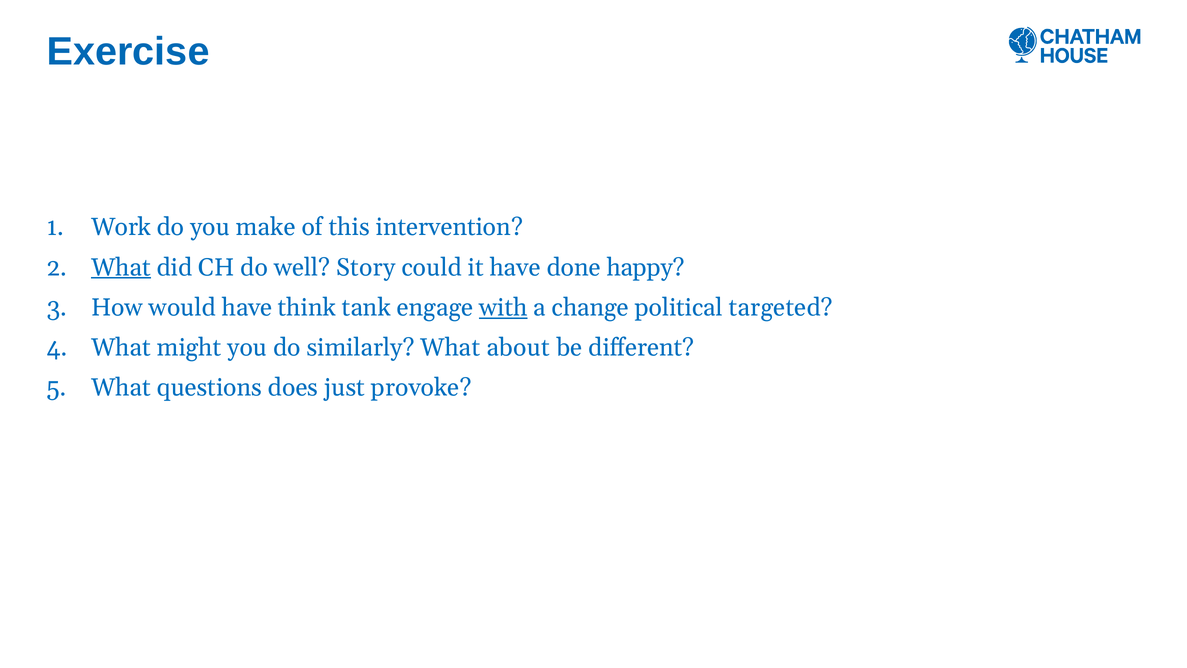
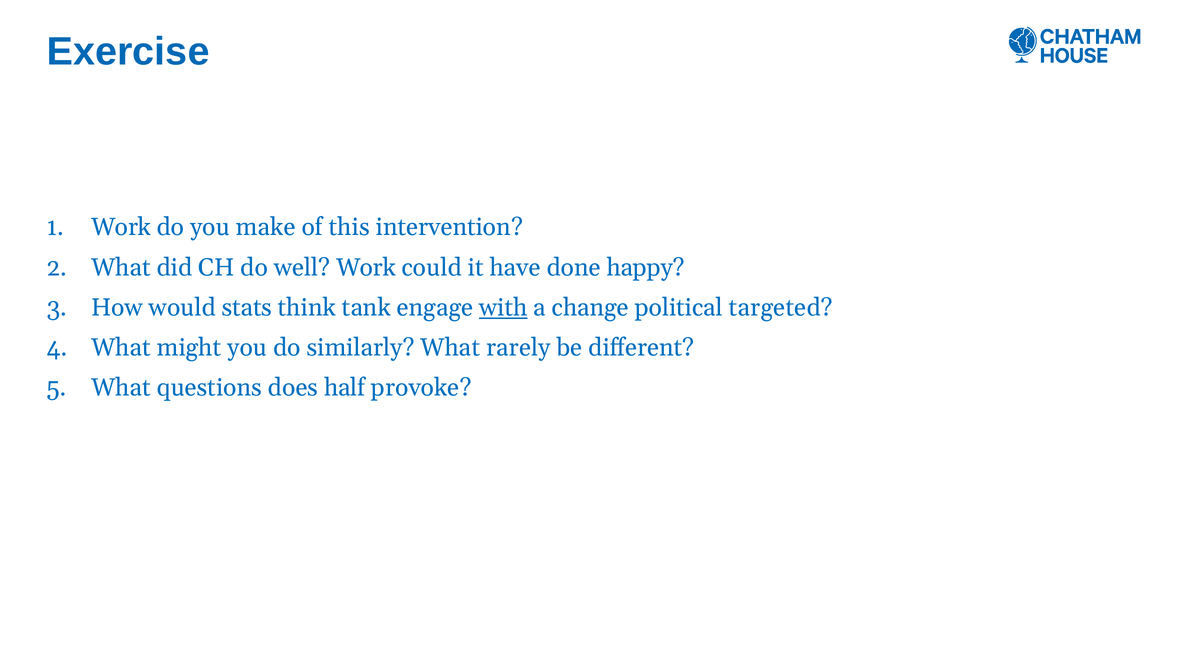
What underline: present -> none (121, 267)
well Story: Story -> Work (366, 267)
would have: have -> stats (247, 307)
about: about -> rarely (518, 347)
just: just -> half (345, 387)
